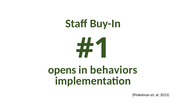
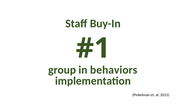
opens: opens -> group (62, 70)
